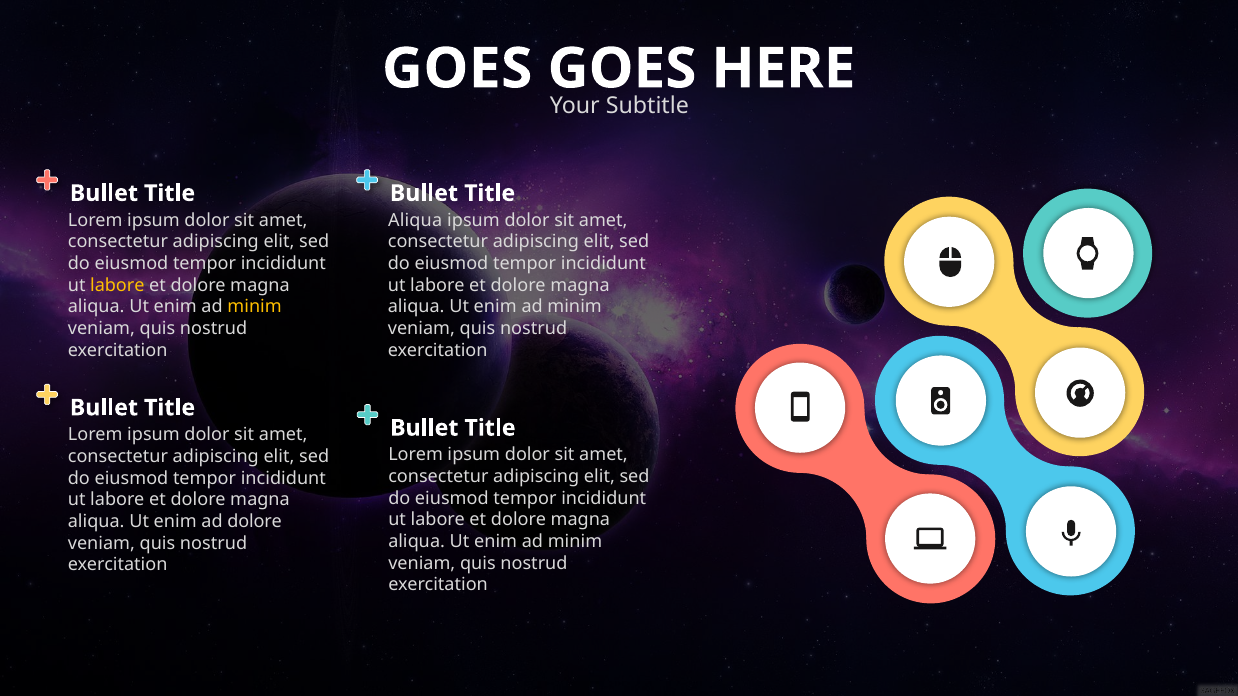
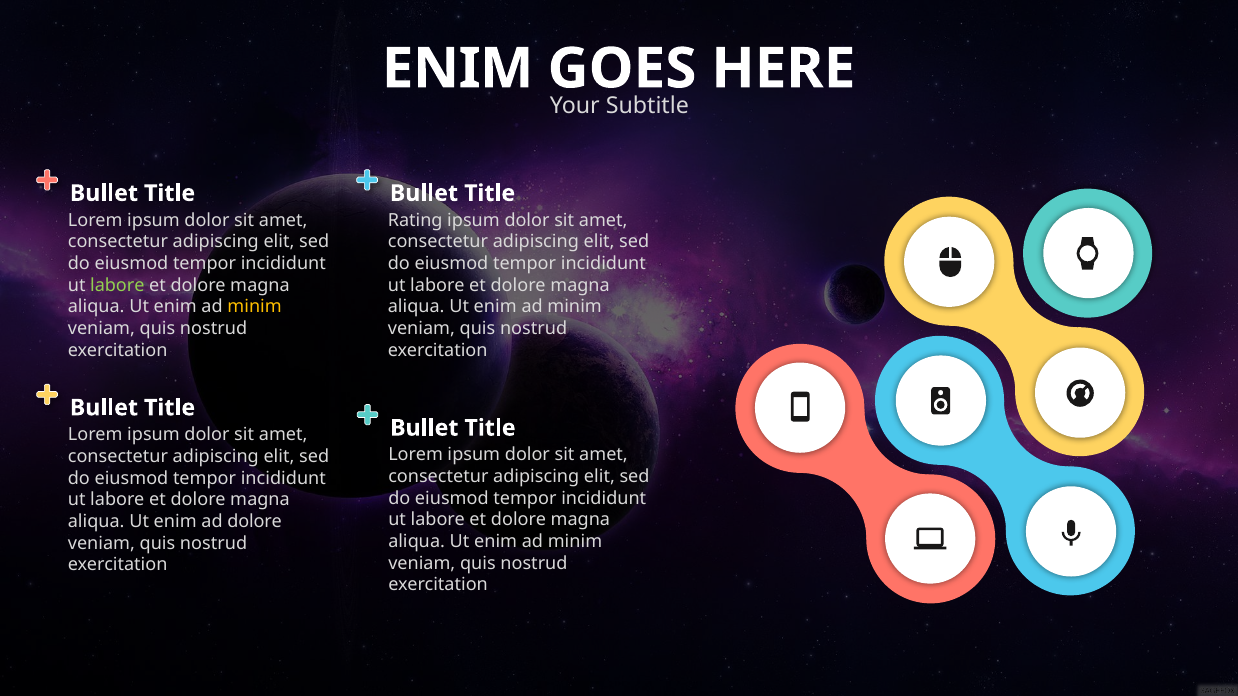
GOES: GOES -> ENIM (458, 69)
Aliqua: Aliqua -> Rating (415, 220)
labore colour: yellow -> light green (117, 285)
